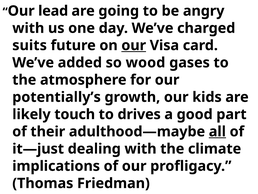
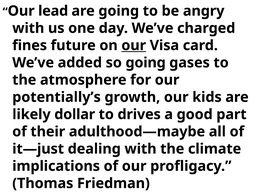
suits: suits -> fines (30, 45)
so wood: wood -> going (146, 62)
touch: touch -> dollar (75, 114)
all underline: present -> none (217, 131)
